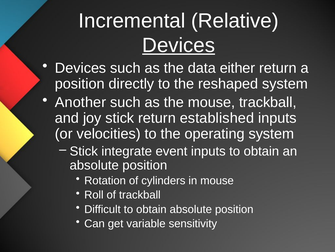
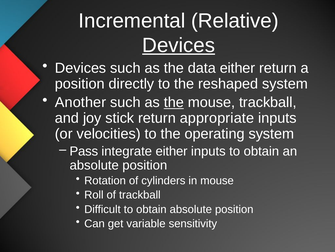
the underline: none -> present (174, 102)
established: established -> appropriate (217, 118)
Stick: Stick -> Pass (84, 151)
integrate event: event -> either (172, 151)
